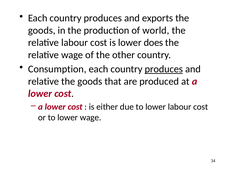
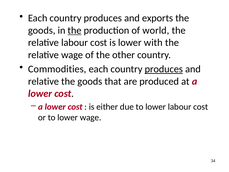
the underline: none -> present (75, 30)
does: does -> with (153, 43)
Consumption: Consumption -> Commodities (57, 69)
